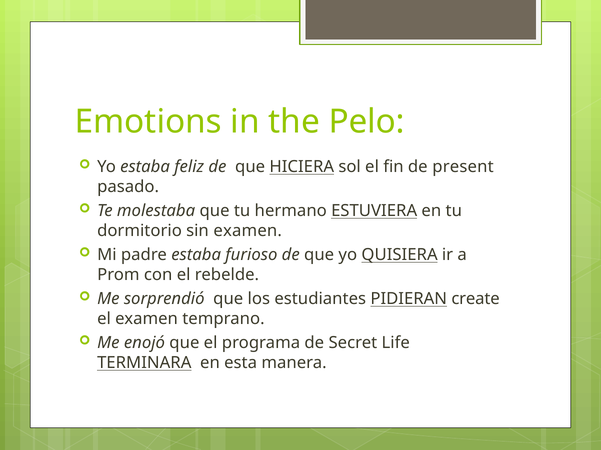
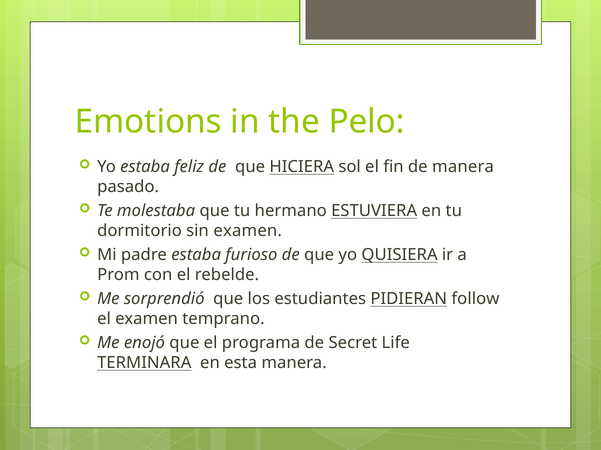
de present: present -> manera (463, 167)
create: create -> follow (475, 299)
